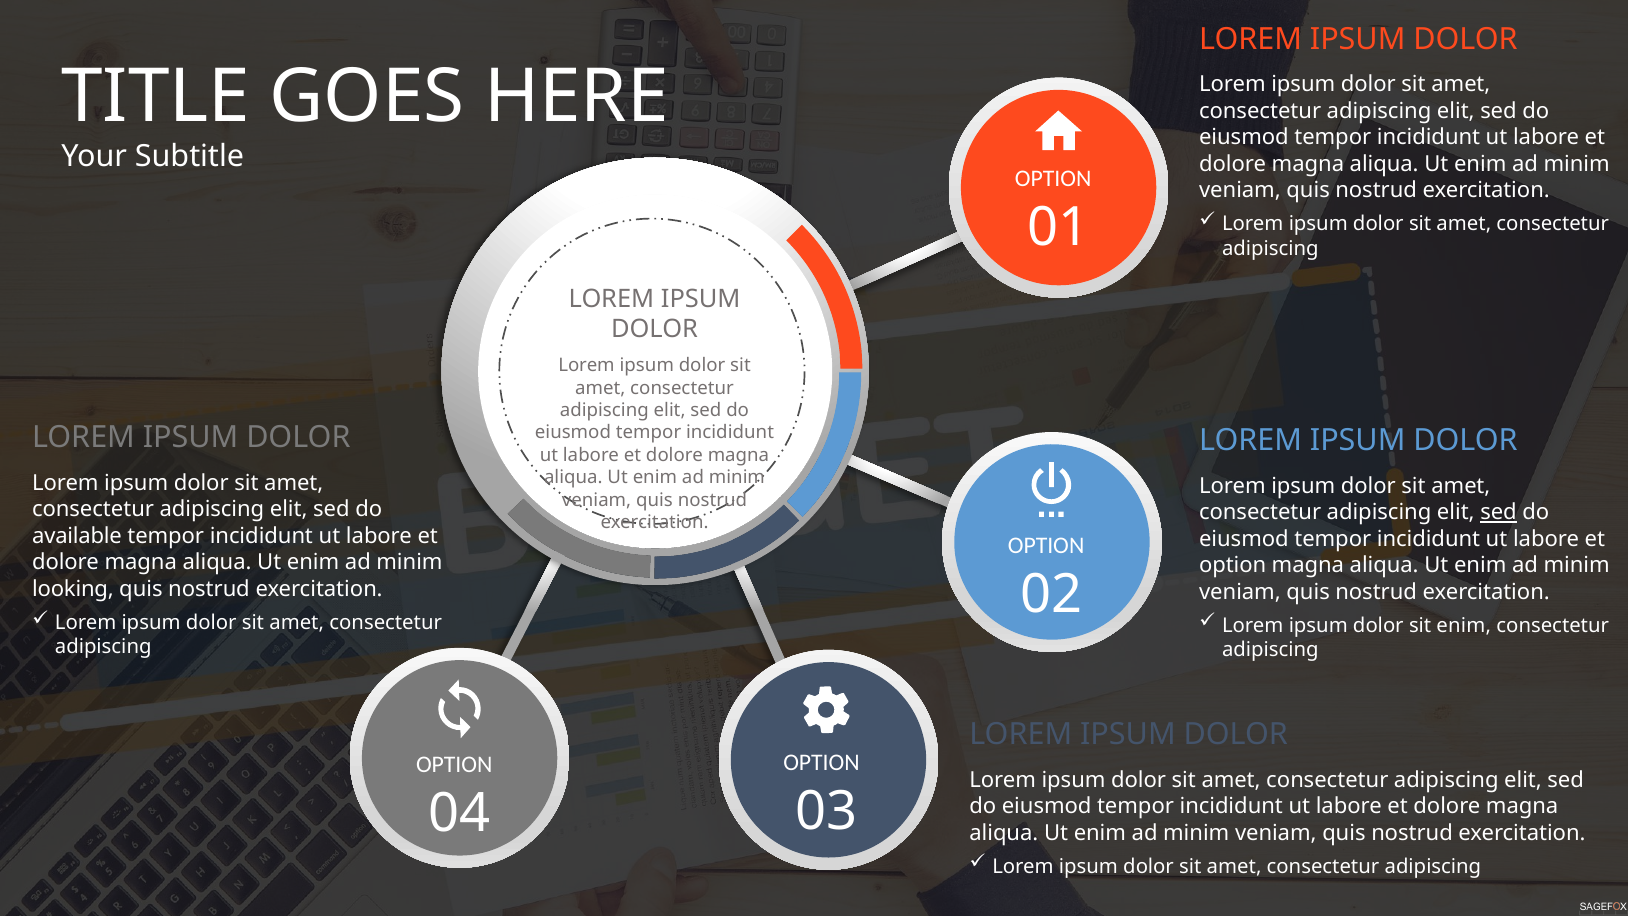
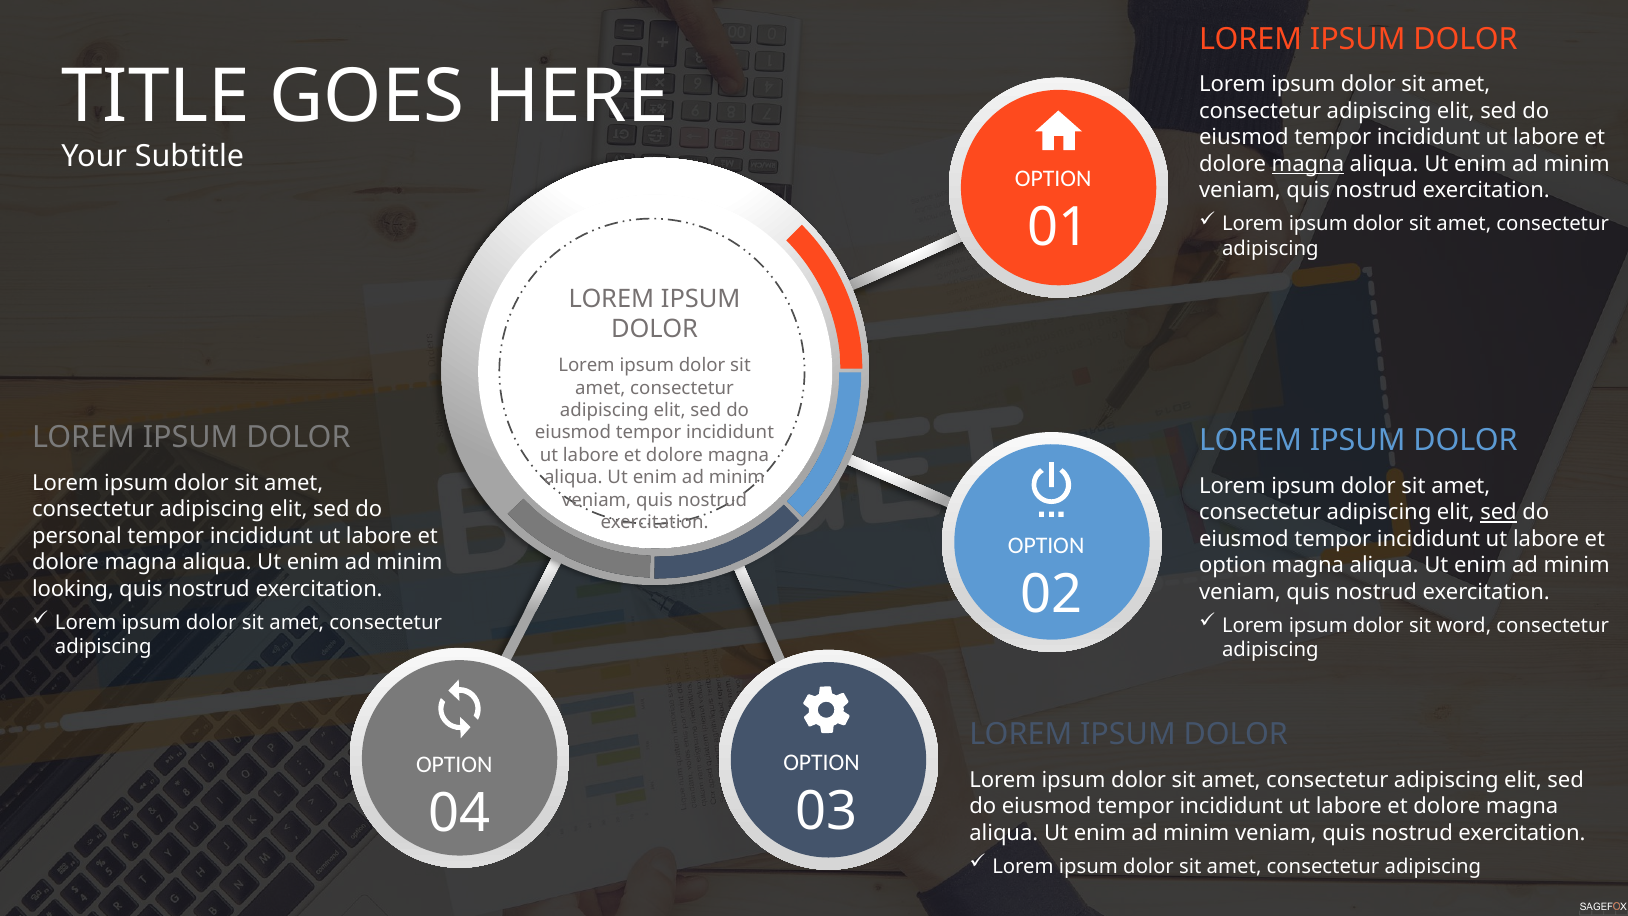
magna underline: none -> present (1308, 164)
available: available -> personal (77, 536)
sit enim: enim -> word (1464, 625)
